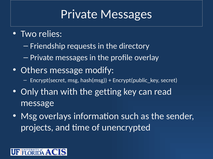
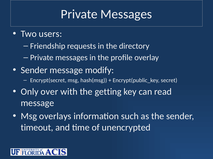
relies: relies -> users (50, 34)
Others: Others -> Sender (34, 70)
than: than -> over (49, 92)
projects: projects -> timeout (37, 128)
